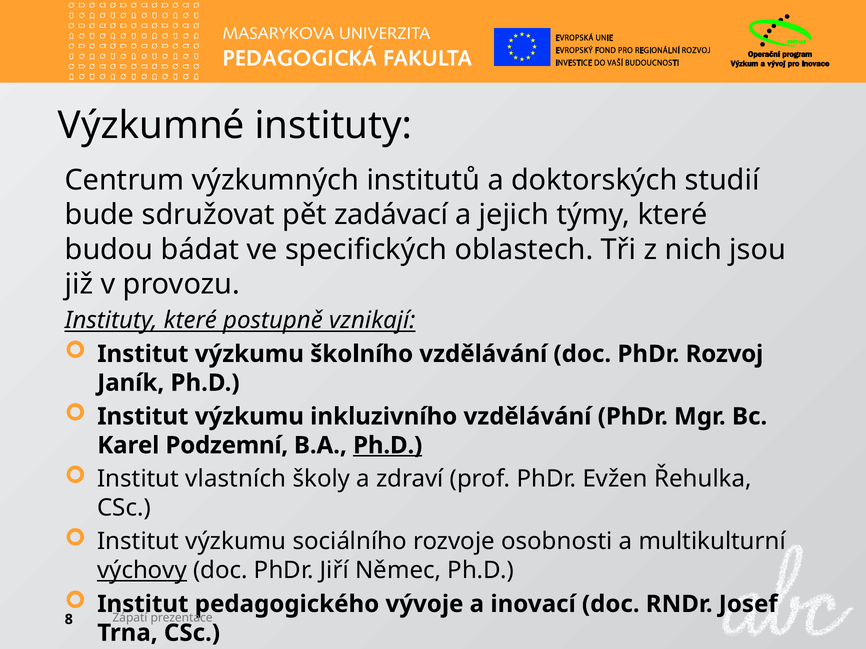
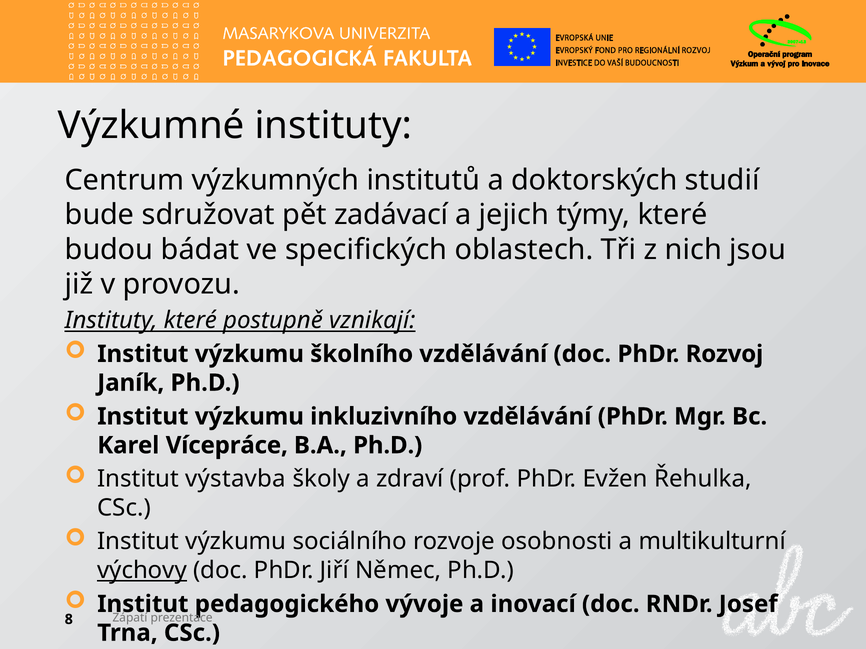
Podzemní: Podzemní -> Vícepráce (227, 446)
Ph.D underline: present -> none (388, 446)
vlastních: vlastních -> výstavba (236, 479)
